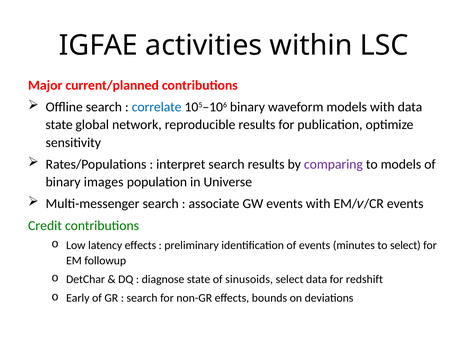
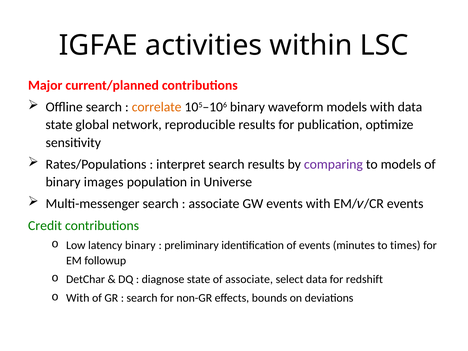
correlate colour: blue -> orange (157, 107)
latency effects: effects -> binary (140, 245)
to select: select -> times (405, 245)
of sinusoids: sinusoids -> associate (249, 279)
Early: Early -> With (78, 298)
